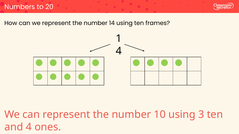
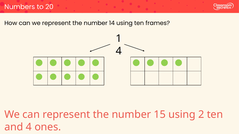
10: 10 -> 15 (160, 115)
3: 3 -> 2 (201, 115)
